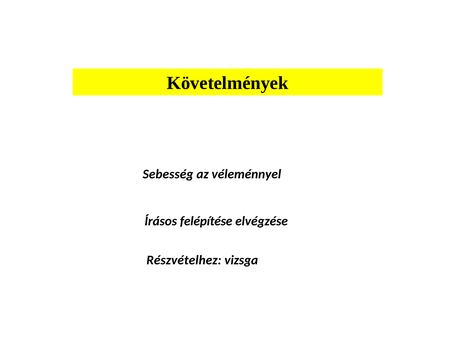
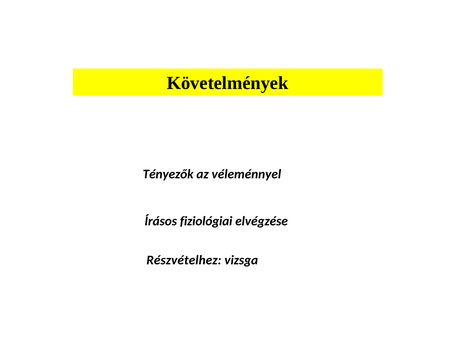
Sebesség: Sebesség -> Tényezők (168, 174)
felépítése: felépítése -> fiziológiai (206, 221)
